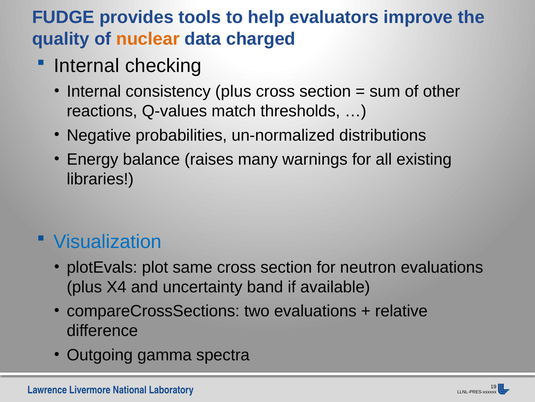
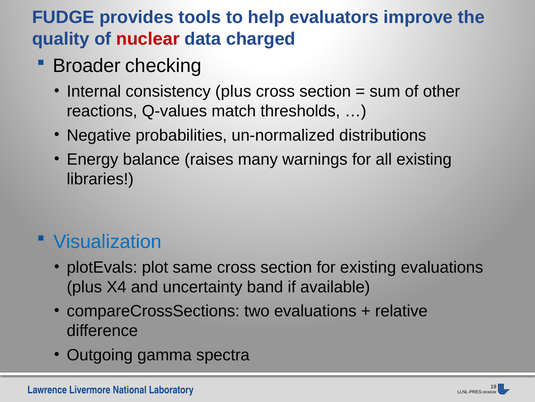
nuclear colour: orange -> red (148, 39)
Internal: Internal -> Broader (87, 66)
for neutron: neutron -> existing (368, 267)
